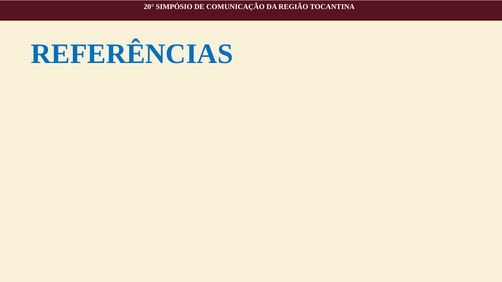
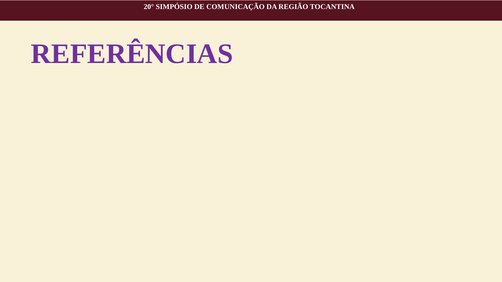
REFERÊNCIAS colour: blue -> purple (132, 54)
